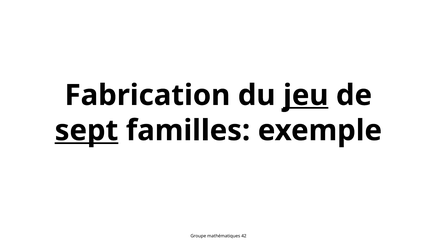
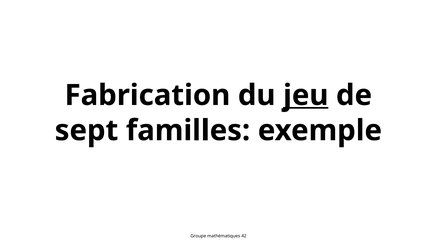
sept underline: present -> none (87, 131)
